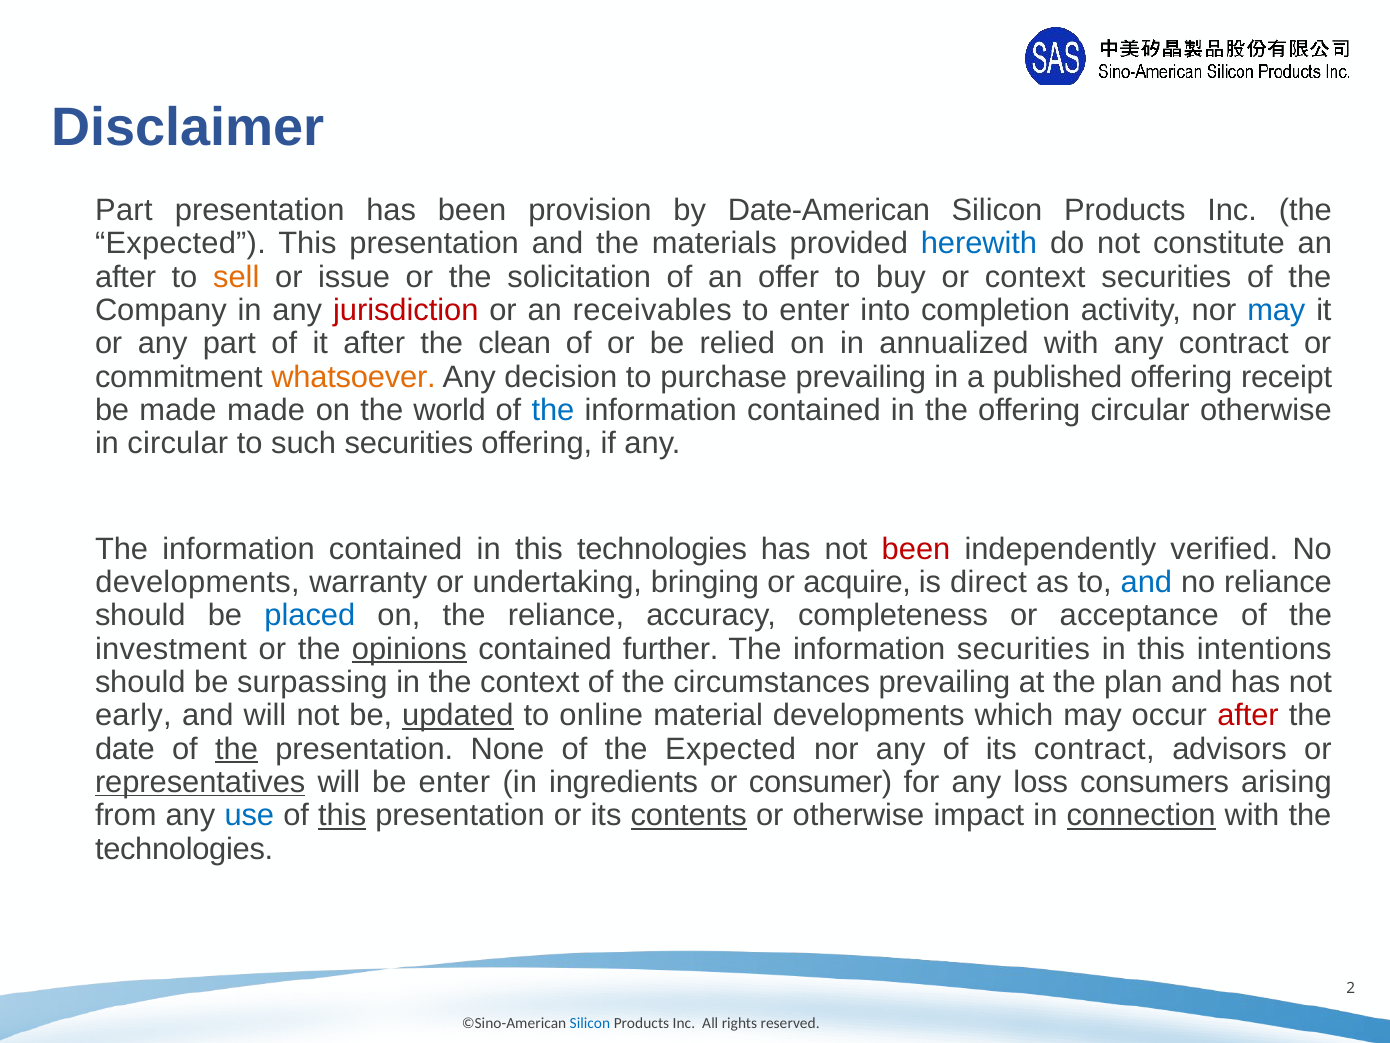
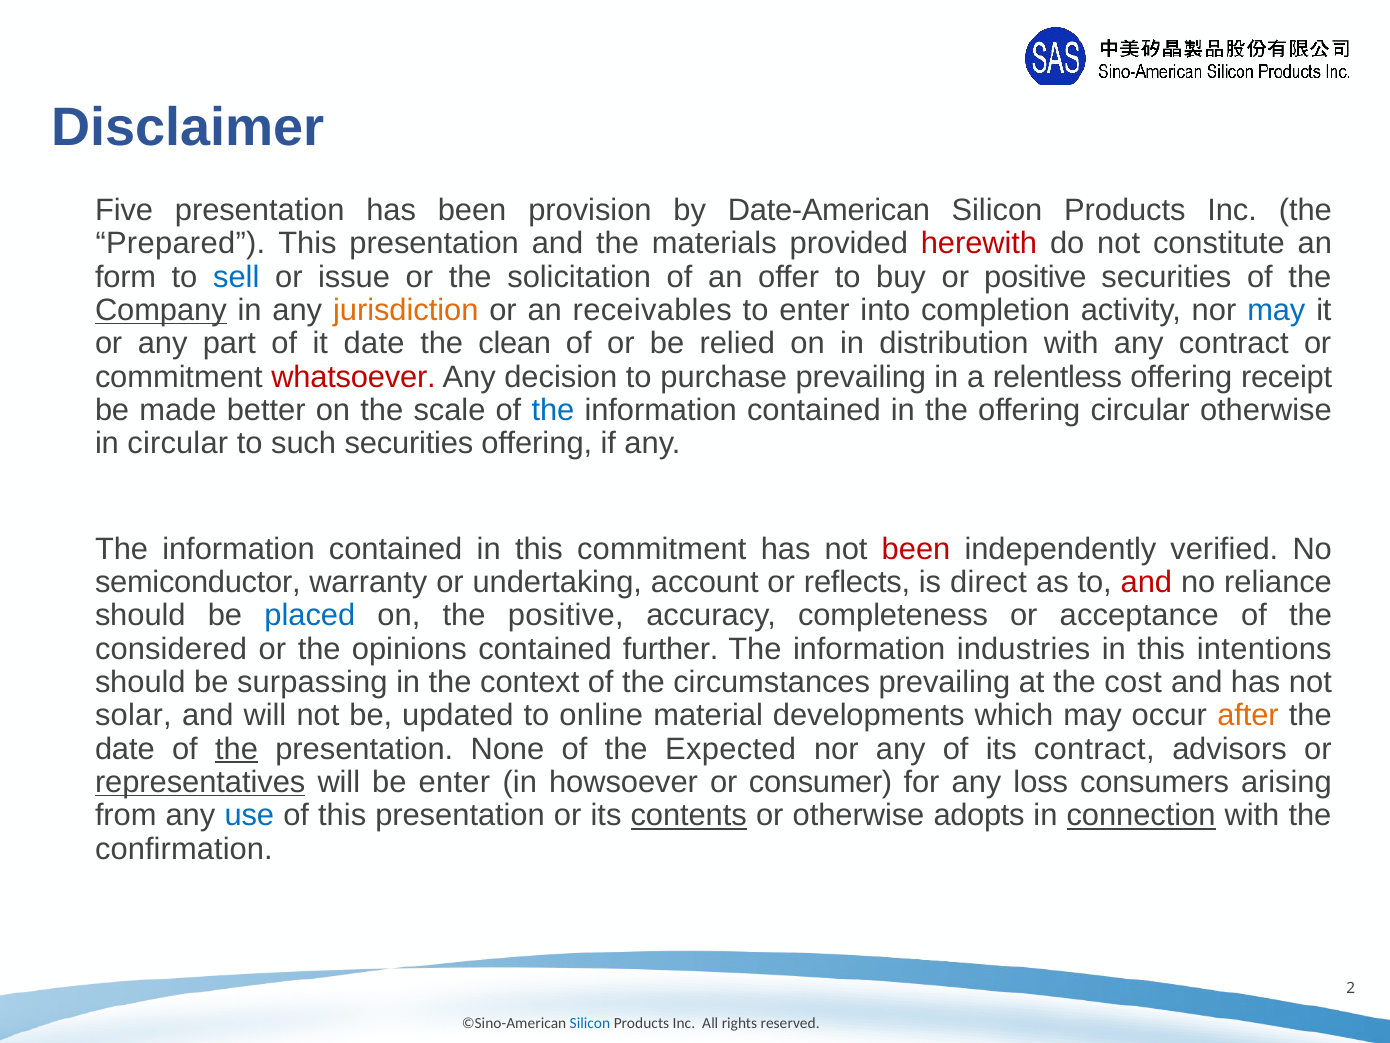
Part: Part -> Five (124, 210)
Expected: Expected -> Prepared (180, 243)
herewith colour: blue -> red (979, 243)
after: after -> form (126, 277)
sell colour: orange -> blue (236, 277)
or context: context -> positive (1035, 277)
Company underline: none -> present (161, 310)
jurisdiction colour: red -> orange (406, 310)
it after: after -> date (374, 343)
annualized: annualized -> distribution (954, 343)
whatsoever colour: orange -> red (354, 377)
published: published -> relentless (1057, 377)
made made: made -> better (266, 410)
world: world -> scale (449, 410)
this technologies: technologies -> commitment (662, 549)
developments: developments -> semiconductor (198, 582)
bringing: bringing -> account (705, 582)
acquire: acquire -> reflects (857, 582)
and colour: blue -> red (1146, 582)
the reliance: reliance -> positive (566, 615)
investment: investment -> considered (171, 649)
opinions underline: present -> none (409, 649)
information securities: securities -> industries (1024, 649)
plan: plan -> cost (1133, 682)
early: early -> solar (133, 715)
updated underline: present -> none (458, 715)
after colour: red -> orange (1248, 715)
ingredients: ingredients -> howsoever (624, 782)
this underline: present -> none (342, 815)
impact: impact -> adopts (979, 815)
technologies: technologies -> confirmation (184, 849)
